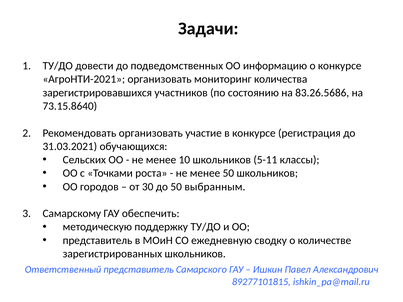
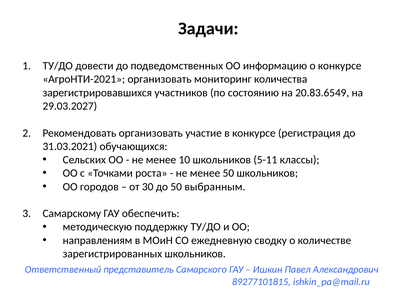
83.26.5686: 83.26.5686 -> 20.83.6549 (322, 93)
73.15.8640: 73.15.8640 -> 29.03.2027 (70, 106)
представитель: представитель -> направлениям (98, 241)
